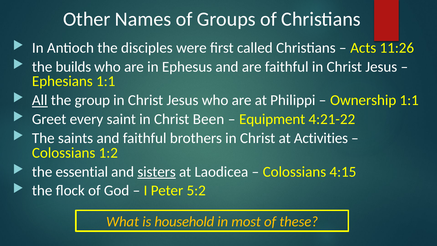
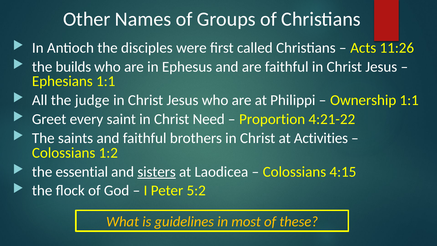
All underline: present -> none (40, 100)
group: group -> judge (92, 100)
Been: Been -> Need (209, 119)
Equipment: Equipment -> Proportion (272, 119)
household: household -> guidelines (184, 222)
